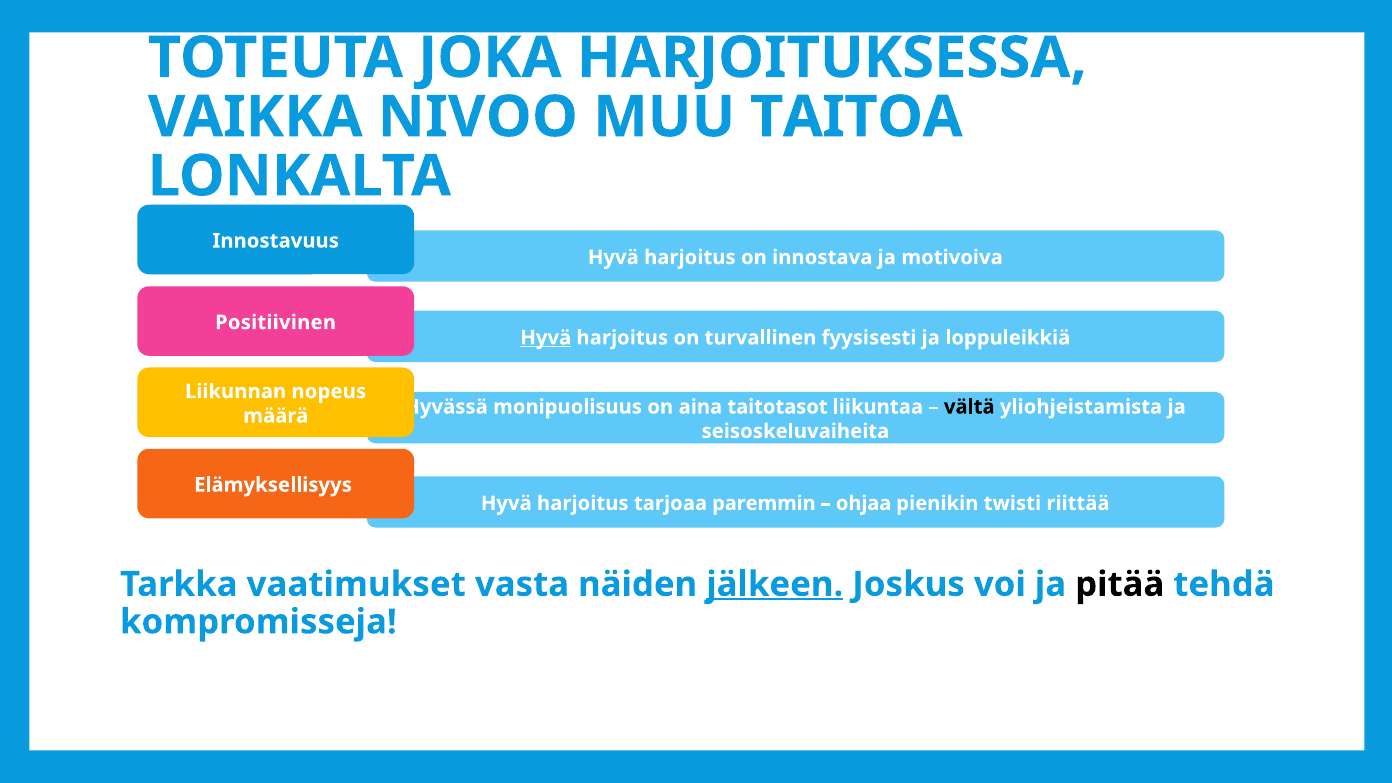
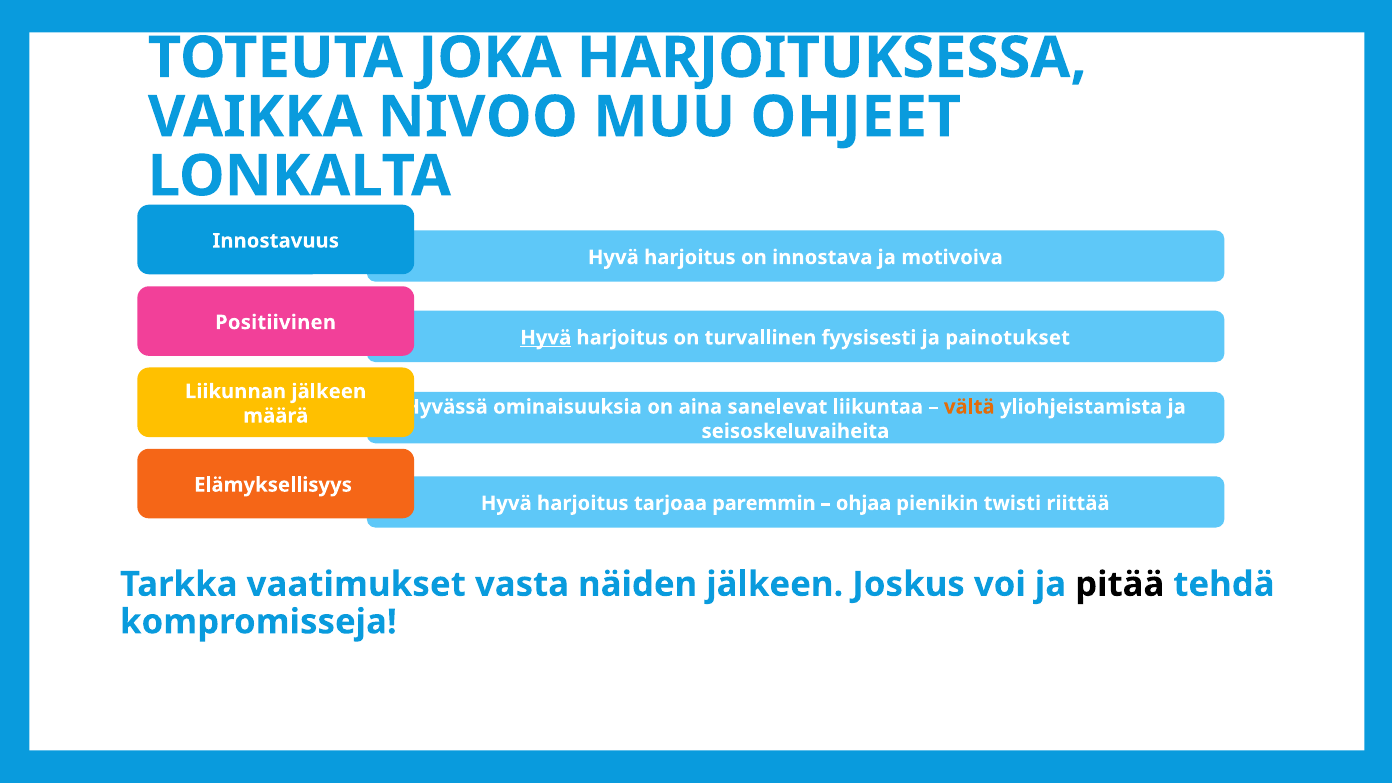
TAITOA: TAITOA -> OHJEET (856, 117)
loppuleikkiä: loppuleikkiä -> painotukset (1008, 338)
Liikunnan nopeus: nopeus -> jälkeen (329, 391)
monipuolisuus: monipuolisuus -> ominaisuuksia (567, 407)
taitotasot: taitotasot -> sanelevat (777, 407)
vältä colour: black -> orange (969, 407)
jälkeen underline: present -> none (775, 584)
